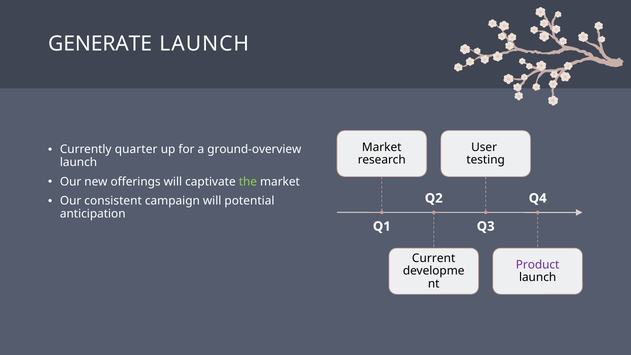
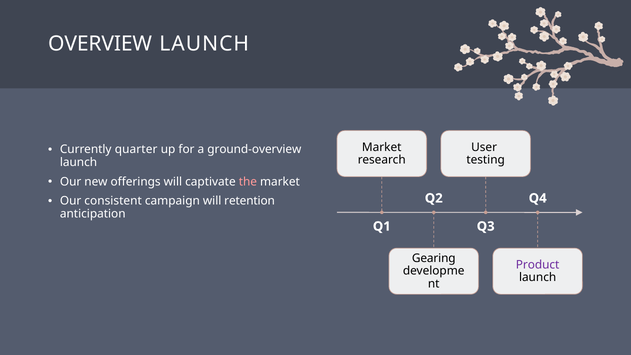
GENERATE: GENERATE -> OVERVIEW (100, 44)
the colour: light green -> pink (248, 182)
potential: potential -> retention (250, 201)
Current: Current -> Gearing (434, 258)
